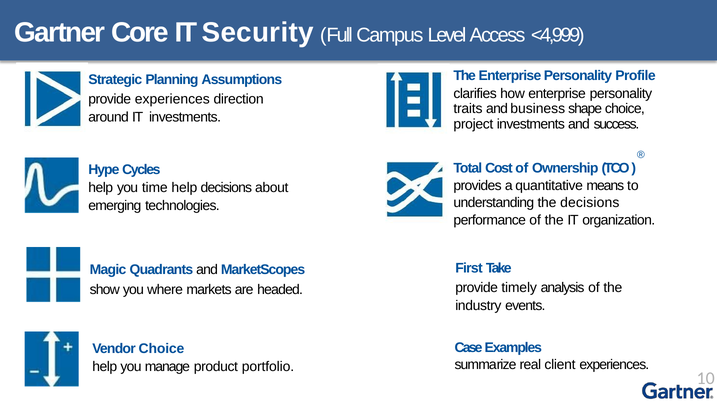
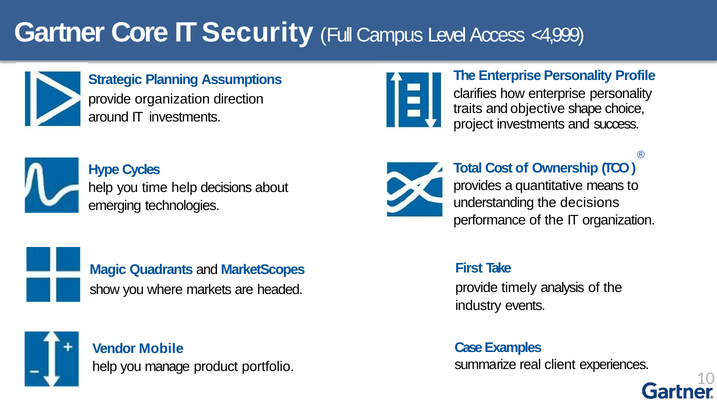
provide experiences: experiences -> organization (172, 99)
business: business -> objective (538, 109)
Vendor Choice: Choice -> Mobile (161, 349)
